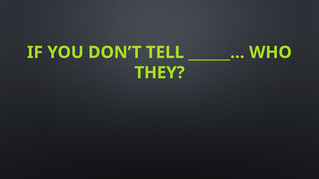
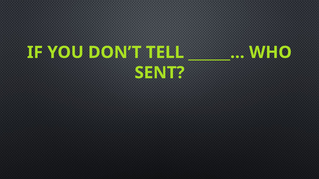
THEY: THEY -> SENT (160, 73)
